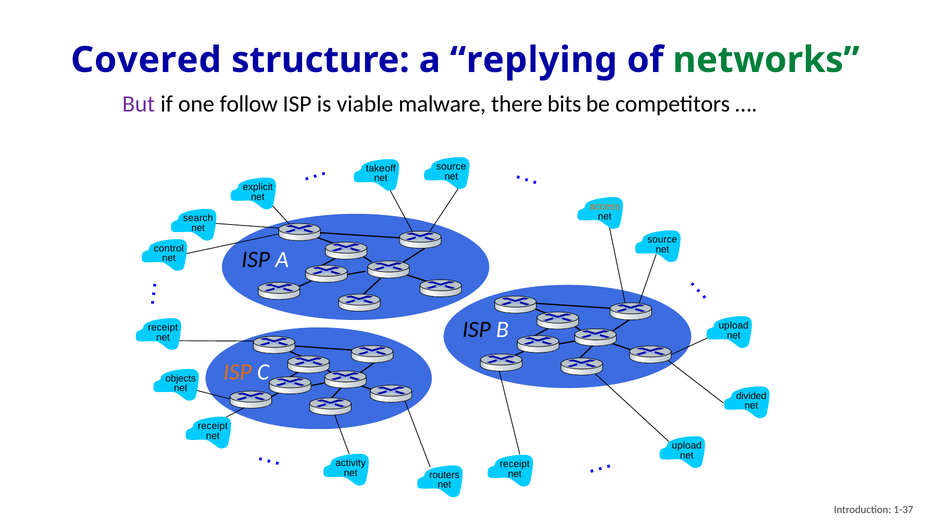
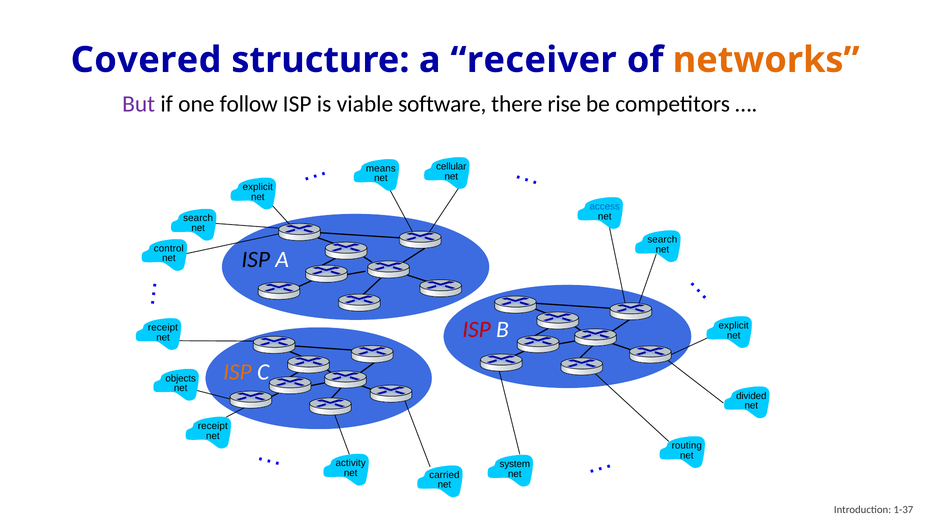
replying: replying -> receiver (534, 60)
networks colour: green -> orange (766, 60)
malware: malware -> software (442, 104)
bits: bits -> rise (564, 104)
source: source -> cellular (451, 167)
takeoff: takeoff -> means (381, 169)
access colour: orange -> blue (605, 207)
source: source -> search (662, 240)
ISP colour: black -> red (477, 330)
upload: upload -> explicit (734, 326)
upload: upload -> routing (687, 446)
receipt: receipt -> system (515, 465)
routers: routers -> carried (444, 475)
